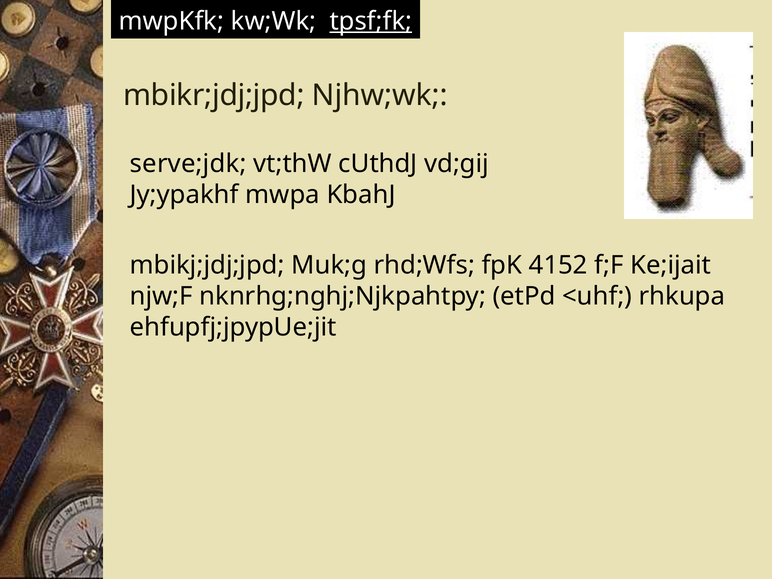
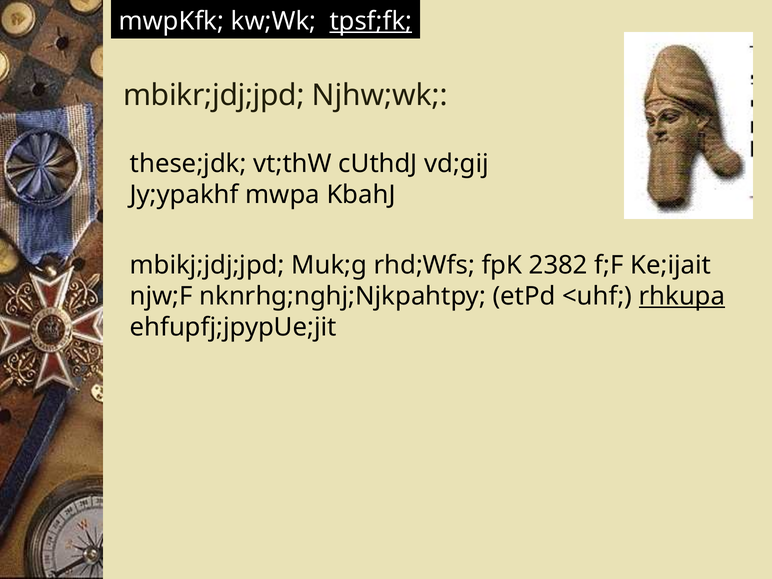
serve;jdk: serve;jdk -> these;jdk (188, 164)
4152: 4152 -> 2382 (558, 265)
rhkupa underline: none -> present (682, 296)
